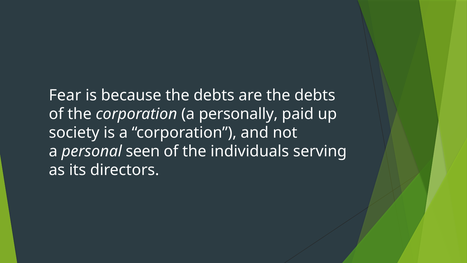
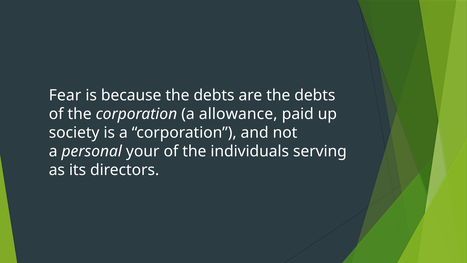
personally: personally -> allowance (238, 114)
seen: seen -> your (143, 151)
